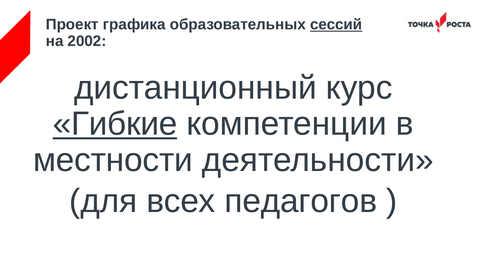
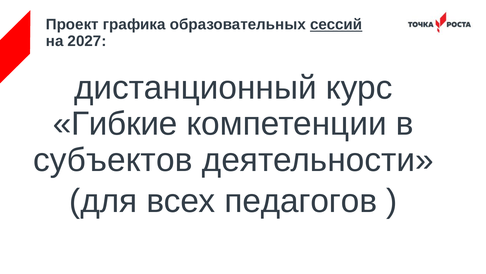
2002: 2002 -> 2027 (87, 41)
Гибкие underline: present -> none (115, 124)
местности: местности -> субъектов (113, 160)
